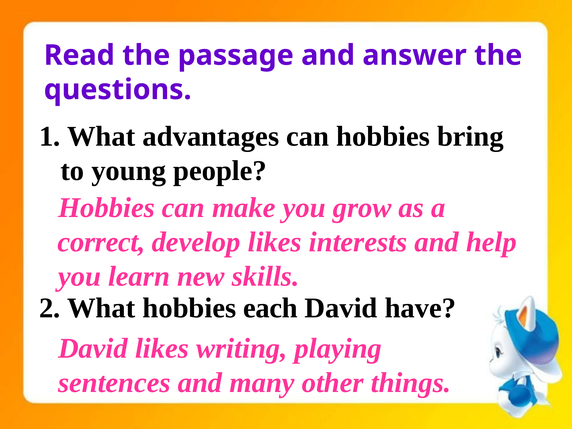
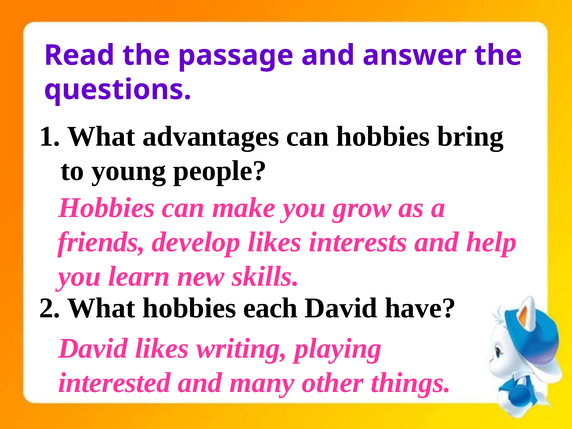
correct: correct -> friends (101, 242)
sentences: sentences -> interested (114, 383)
